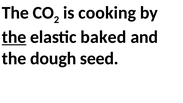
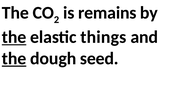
cooking: cooking -> remains (107, 13)
baked: baked -> things (103, 37)
the underline: none -> present (14, 58)
